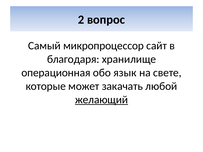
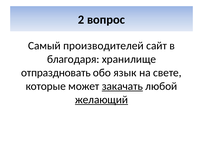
микропроцессор: микропроцессор -> производителей (103, 46)
операционная: операционная -> отпраздновать (56, 73)
закачать underline: none -> present (122, 86)
